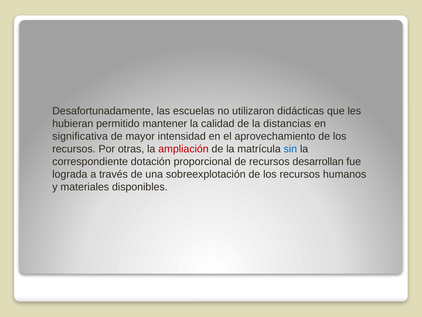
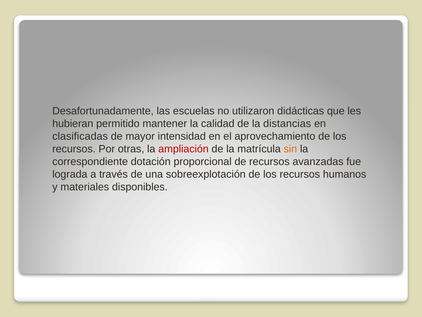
significativa: significativa -> clasificadas (80, 136)
sin colour: blue -> orange (290, 149)
desarrollan: desarrollan -> avanzadas (318, 162)
